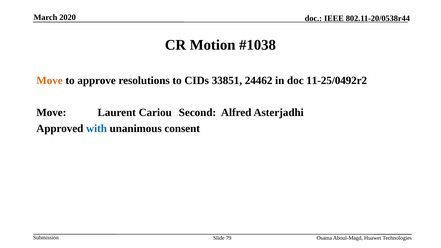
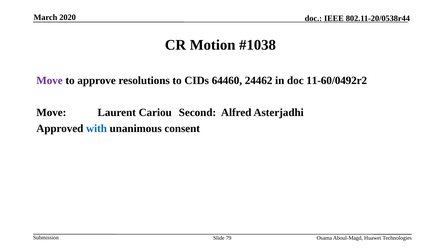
Move colour: orange -> purple (50, 81)
33851: 33851 -> 64460 (227, 81)
11-25/0492r2: 11-25/0492r2 -> 11-60/0492r2 (337, 81)
